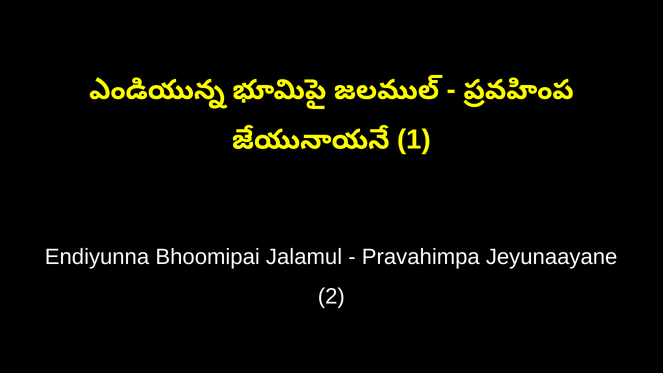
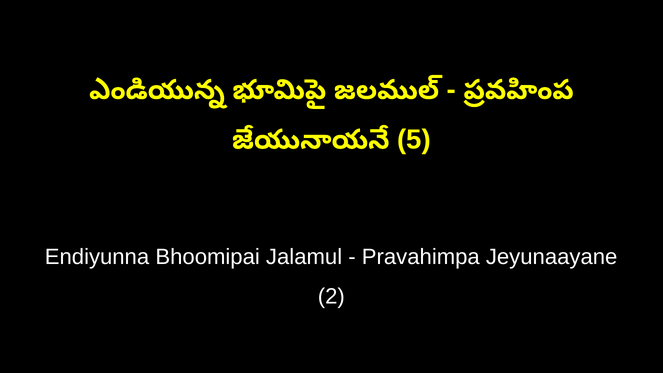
1: 1 -> 5 (414, 139)
